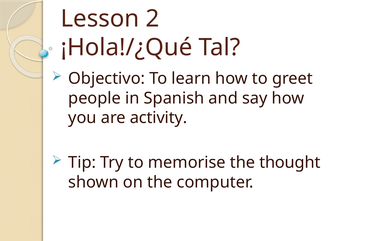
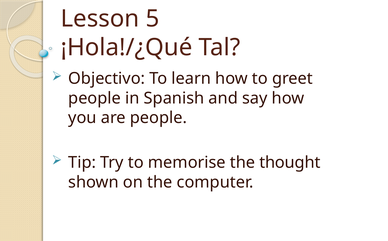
2: 2 -> 5 (152, 19)
are activity: activity -> people (158, 118)
